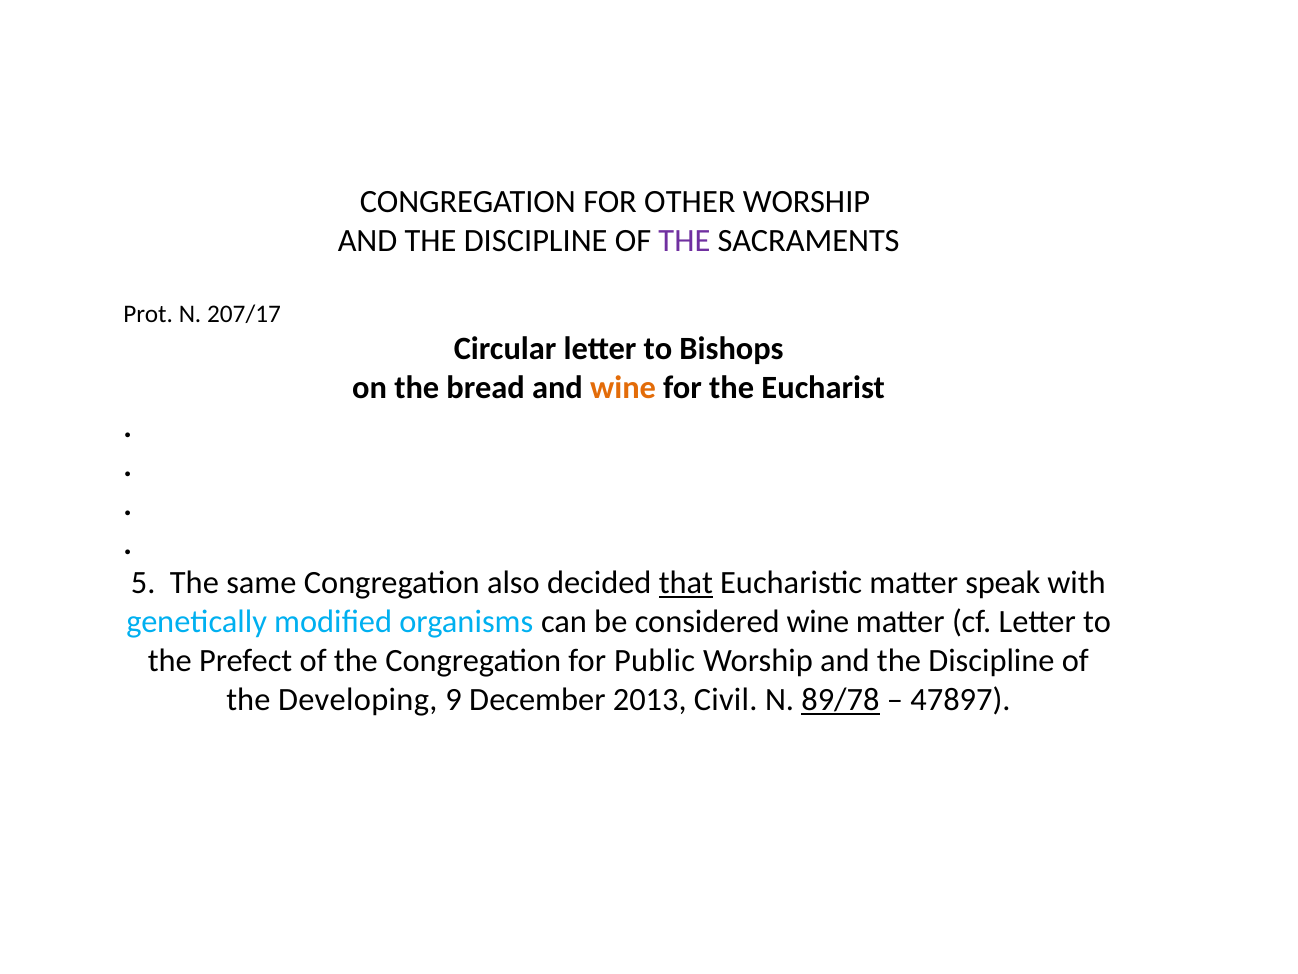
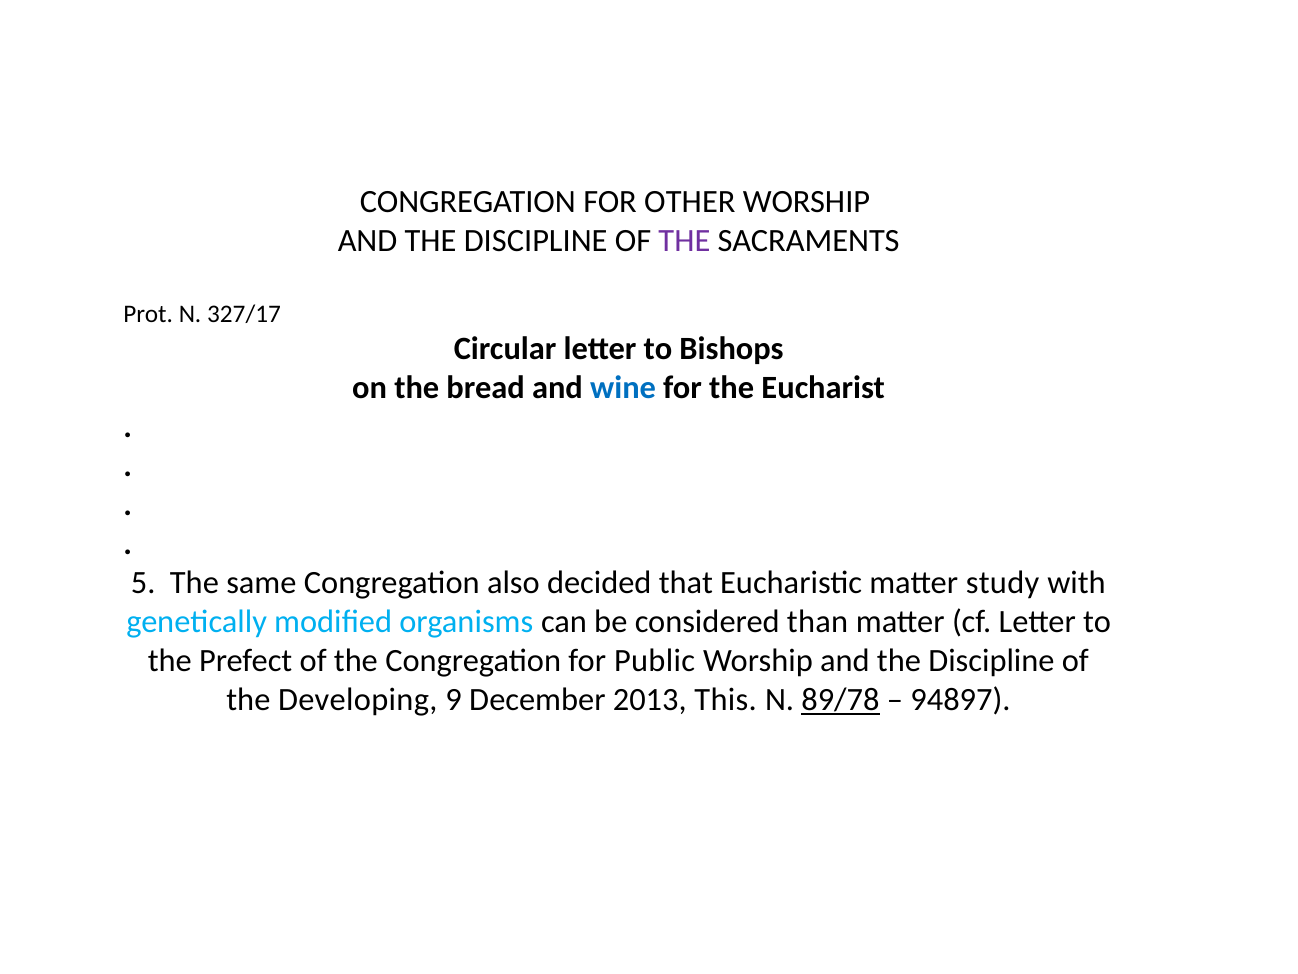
207/17: 207/17 -> 327/17 (244, 314)
wine colour: orange -> blue (623, 388)
that underline: present -> none (686, 582)
speak: speak -> study (1003, 582)
considered wine: wine -> than (818, 621)
Civil: Civil -> This (726, 699)
47897: 47897 -> 94897 (961, 699)
